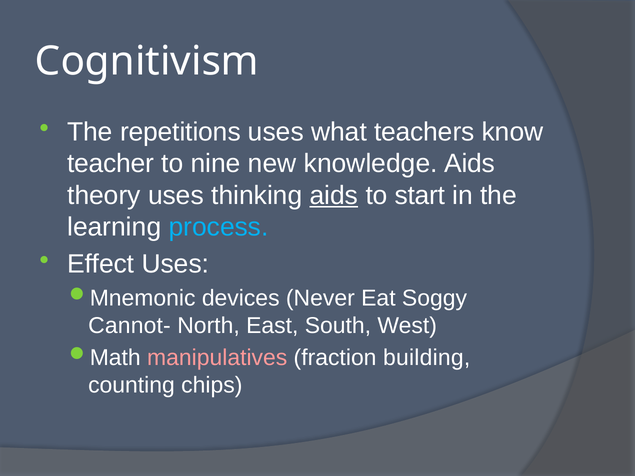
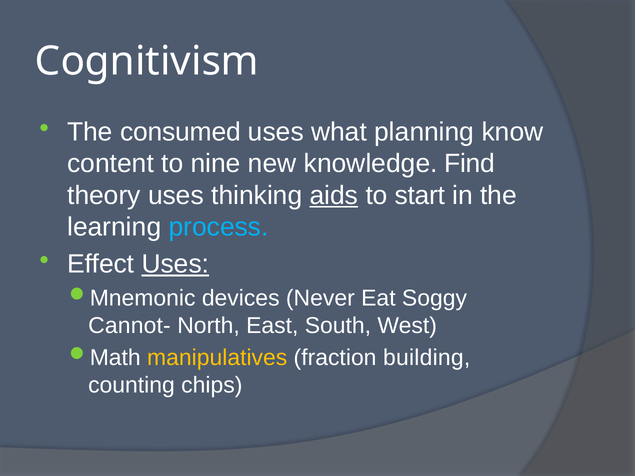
repetitions: repetitions -> consumed (180, 132)
teachers: teachers -> planning (424, 132)
teacher: teacher -> content (111, 164)
knowledge Aids: Aids -> Find (470, 164)
Uses underline: none -> present (175, 264)
manipulatives colour: pink -> yellow (217, 358)
